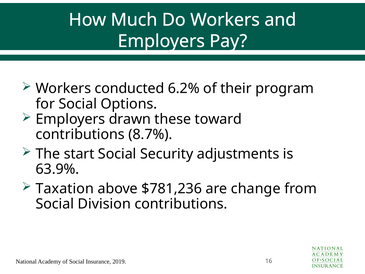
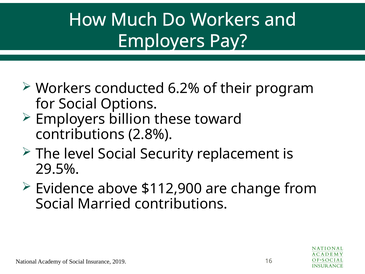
drawn: drawn -> billion (130, 119)
8.7%: 8.7% -> 2.8% (150, 134)
start: start -> level (79, 154)
adjustments: adjustments -> replacement (238, 154)
63.9%: 63.9% -> 29.5% (57, 169)
Taxation: Taxation -> Evidence (65, 188)
$781,236: $781,236 -> $112,900 (172, 188)
Division: Division -> Married (104, 204)
